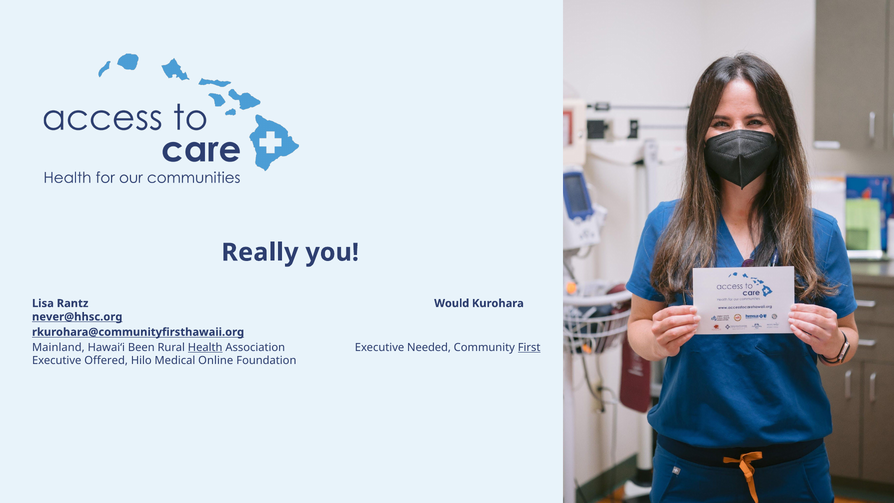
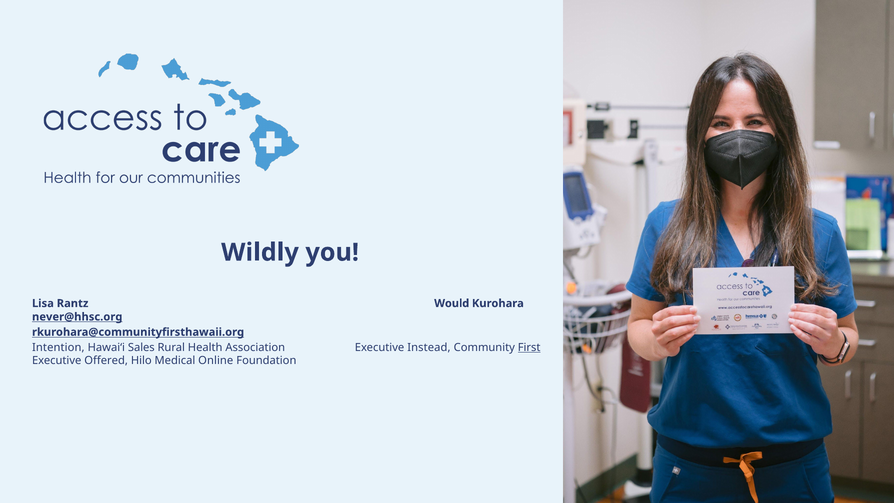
Really: Really -> Wildly (260, 252)
Mainland: Mainland -> Intention (58, 347)
Been: Been -> Sales (141, 347)
Health underline: present -> none (205, 347)
Needed: Needed -> Instead (429, 347)
